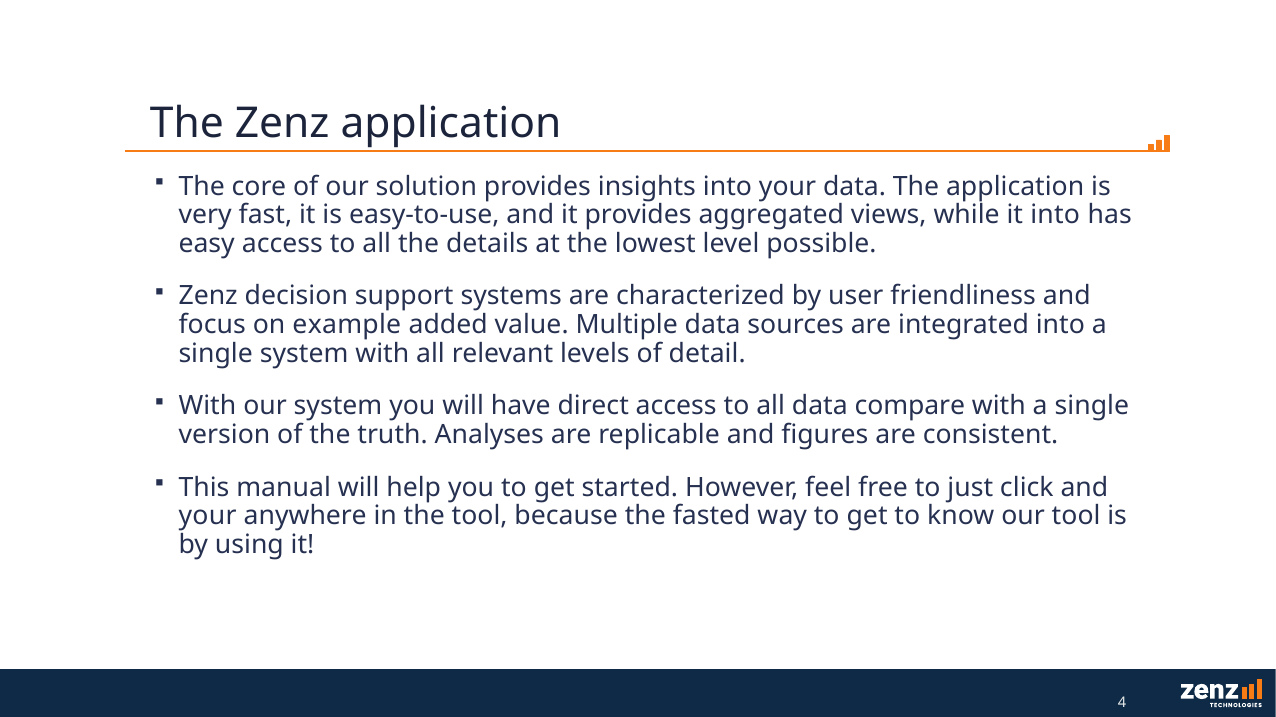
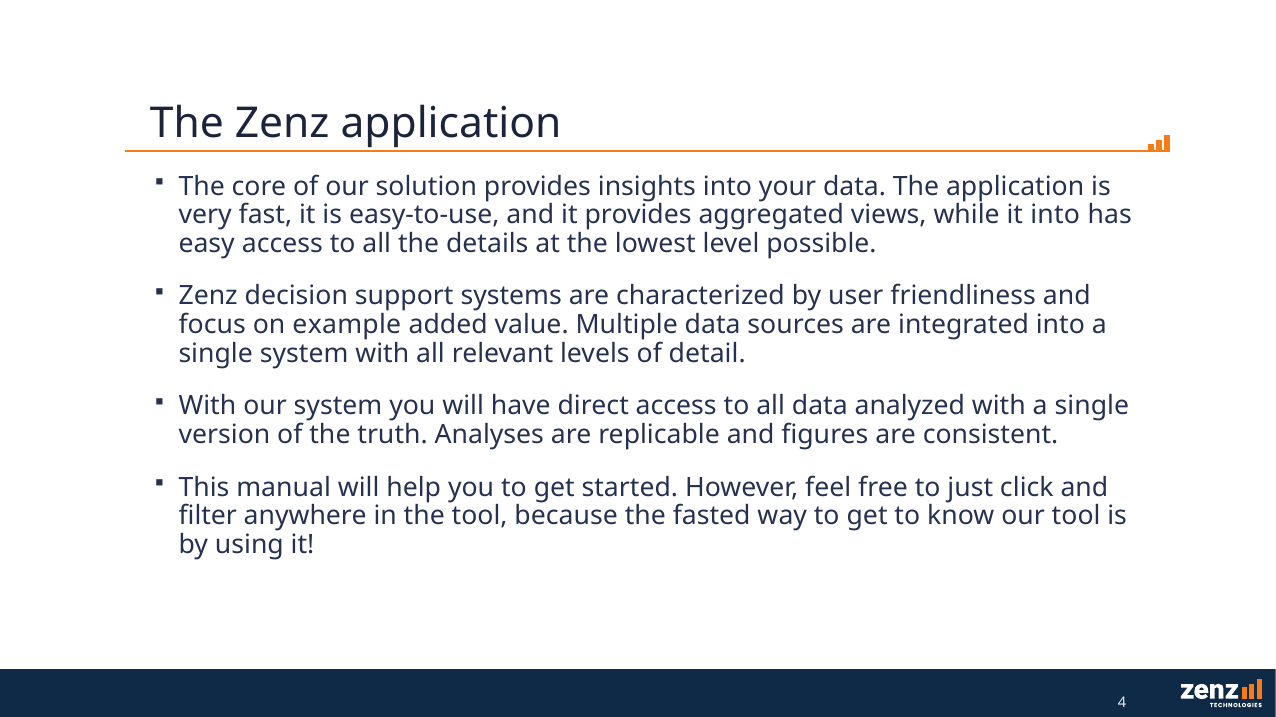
compare: compare -> analyzed (910, 407)
your: your -> filter (208, 517)
